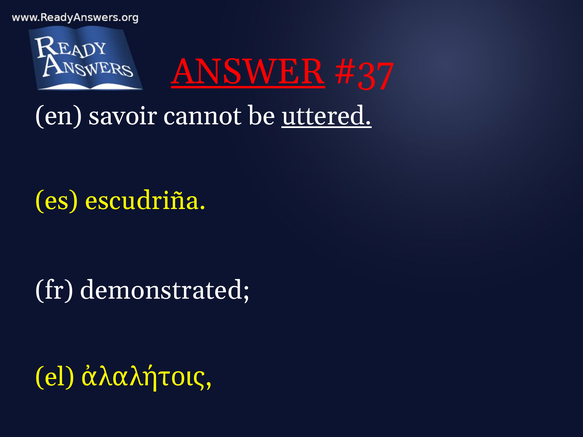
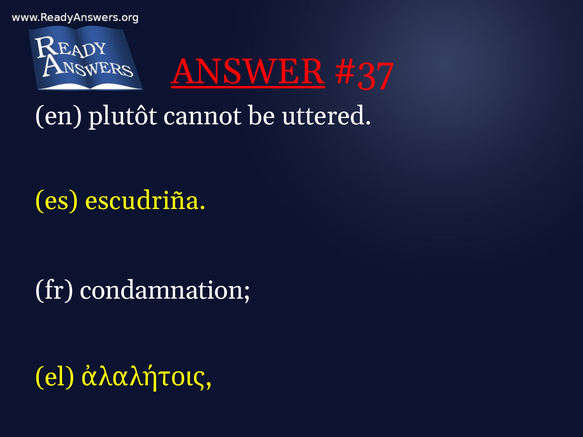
savoir: savoir -> plutôt (123, 116)
uttered underline: present -> none (327, 116)
demonstrated: demonstrated -> condamnation (165, 291)
